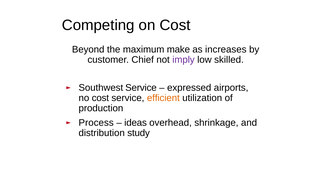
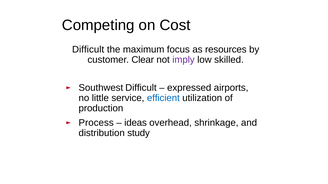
Beyond: Beyond -> Difficult (88, 50)
make: make -> focus (178, 50)
increases: increases -> resources (226, 50)
Chief: Chief -> Clear (143, 60)
Southwest Service: Service -> Difficult (141, 88)
no cost: cost -> little (100, 98)
efficient colour: orange -> blue (163, 98)
